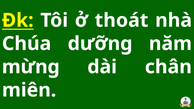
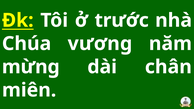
thoát: thoát -> trước (122, 20)
dưỡng: dưỡng -> vương (100, 44)
